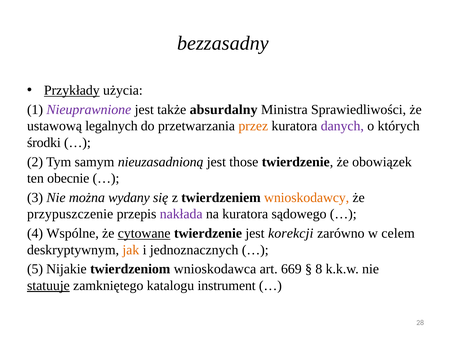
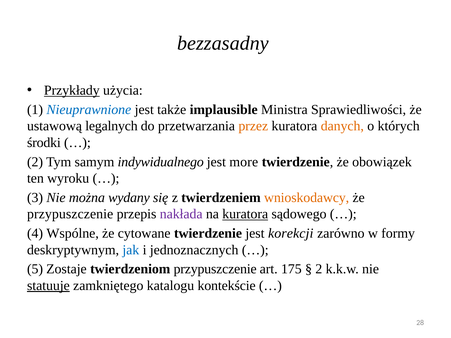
Nieuprawnione colour: purple -> blue (89, 110)
absurdalny: absurdalny -> implausible (224, 110)
danych colour: purple -> orange (342, 126)
nieuzasadnioną: nieuzasadnioną -> indywidualnego (161, 162)
those: those -> more (244, 162)
obecnie: obecnie -> wyroku (68, 178)
kuratora underline: none -> present (245, 214)
cytowane underline: present -> none (144, 234)
celem: celem -> formy (398, 234)
jak colour: orange -> blue (131, 250)
Nijakie: Nijakie -> Zostaje (66, 269)
twierdzeniom wnioskodawca: wnioskodawca -> przypuszczenie (215, 269)
669: 669 -> 175 (291, 269)
8: 8 -> 2 (319, 269)
instrument: instrument -> kontekście (227, 286)
